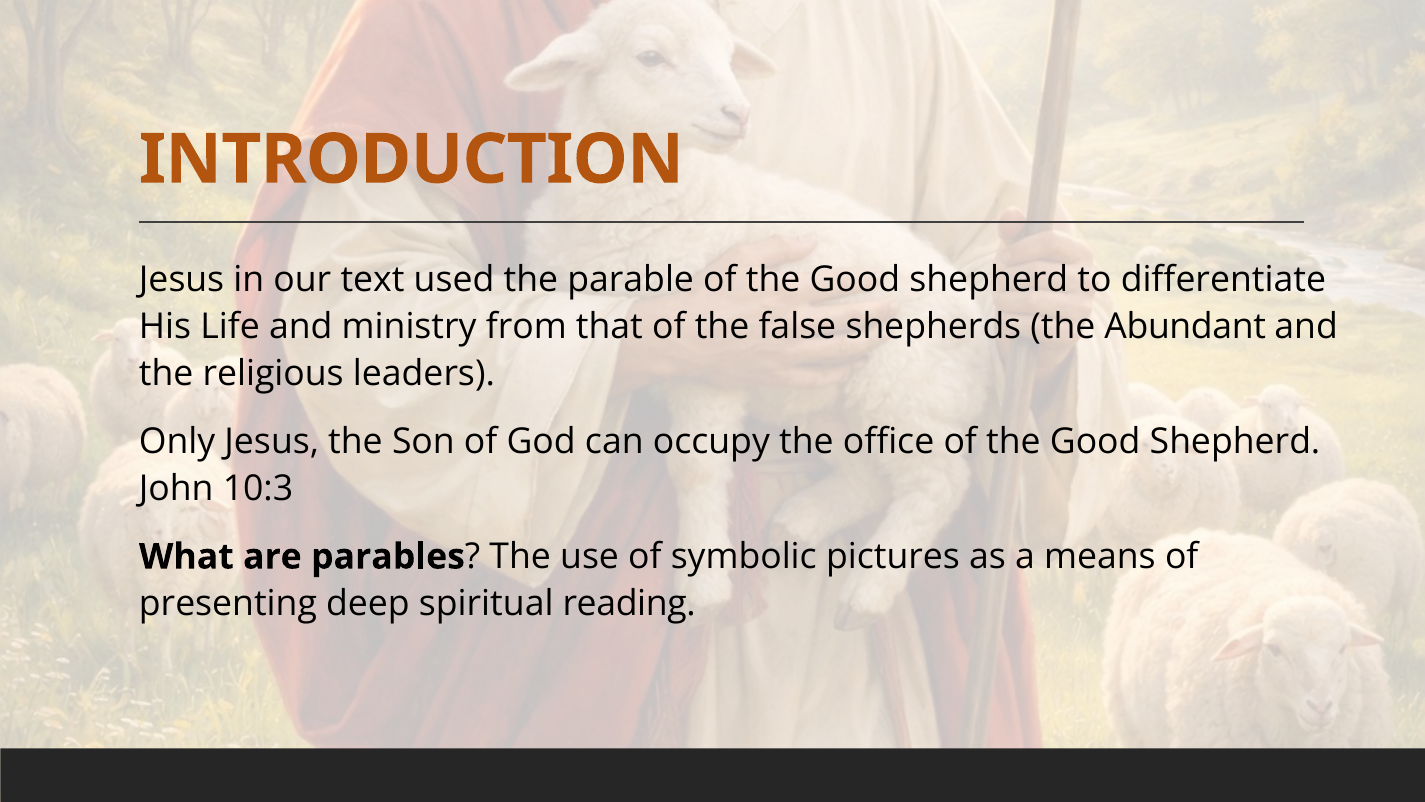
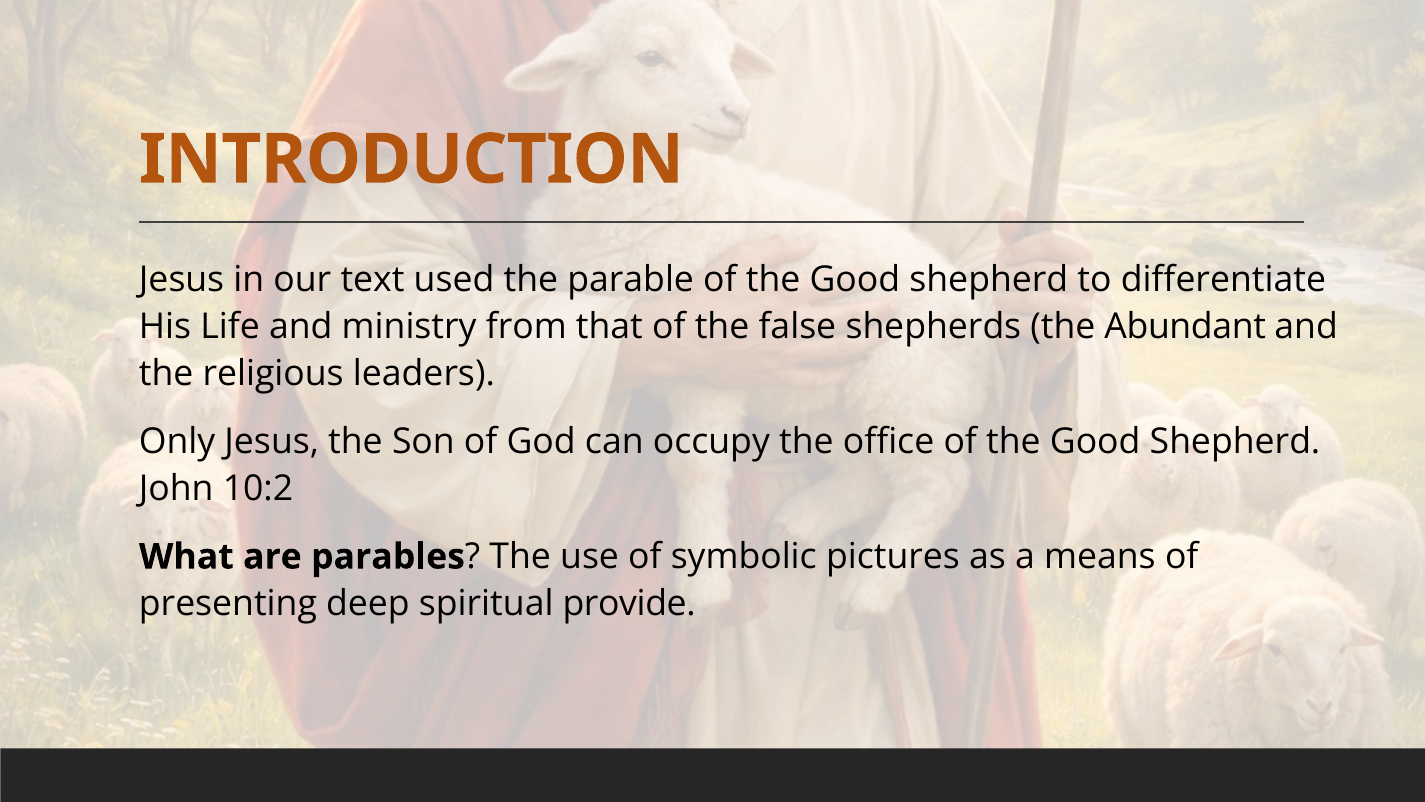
10:3: 10:3 -> 10:2 (258, 489)
reading: reading -> provide (629, 603)
